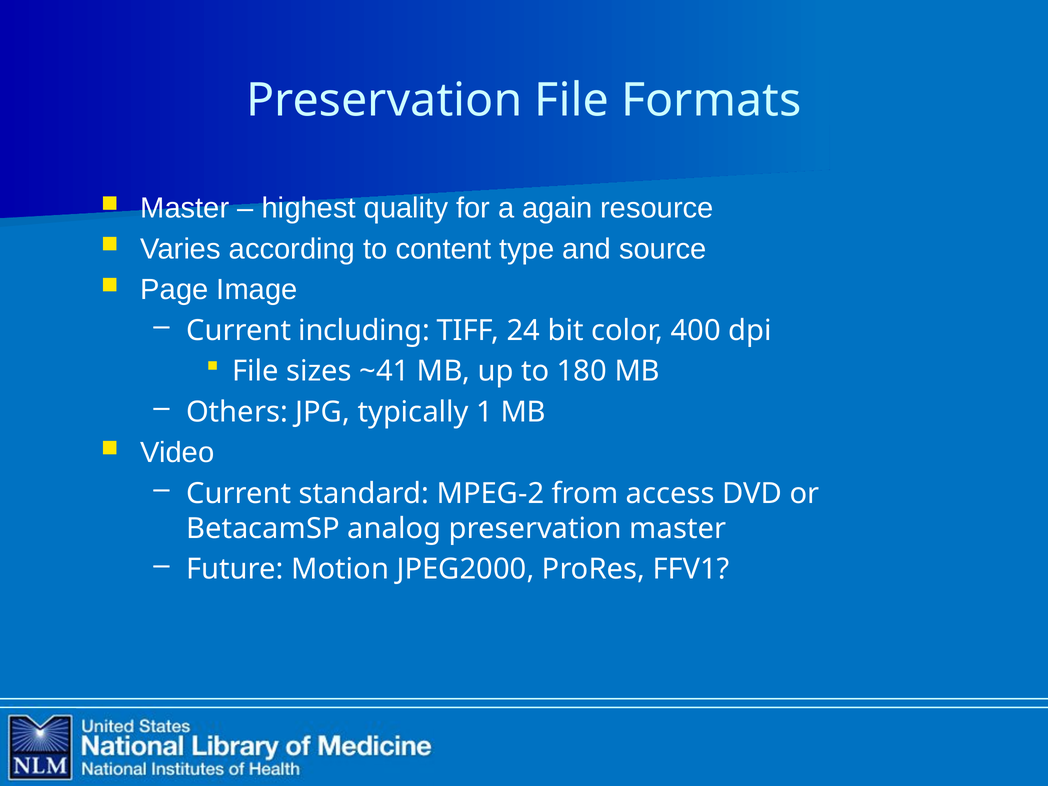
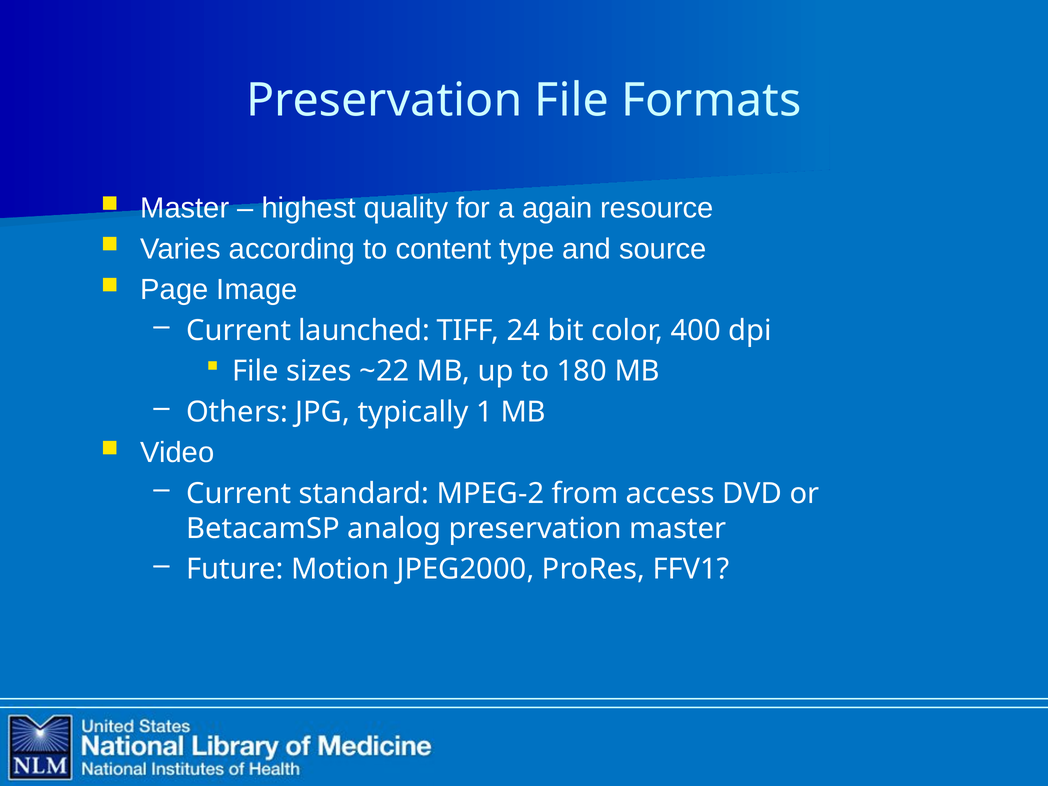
including: including -> launched (364, 330)
~41: ~41 -> ~22 (384, 371)
